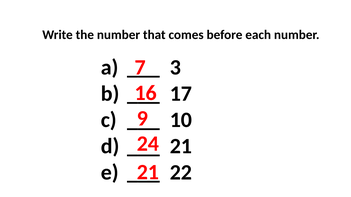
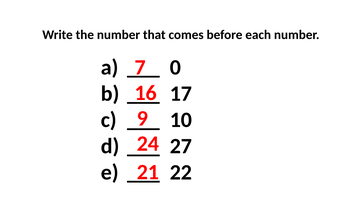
3: 3 -> 0 (175, 67)
21: 21 -> 27 (181, 146)
